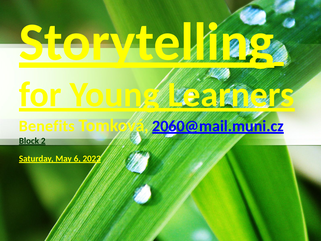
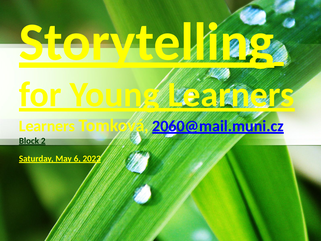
Benefits: Benefits -> Learners (47, 126)
